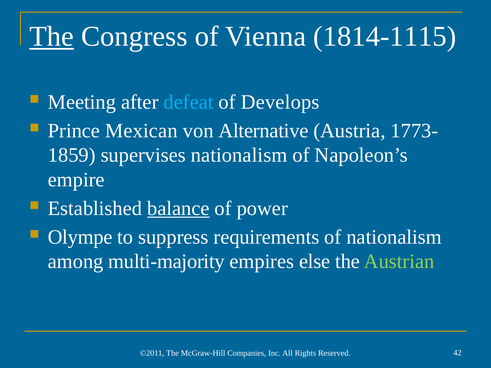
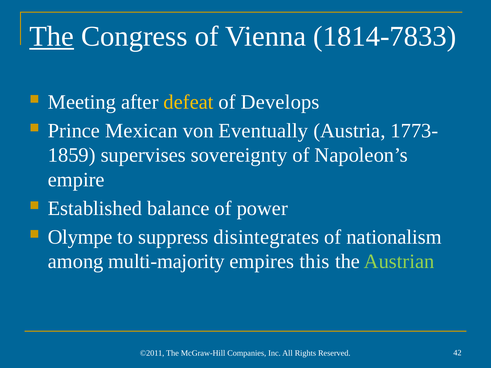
1814-1115: 1814-1115 -> 1814-7833 (385, 37)
defeat colour: light blue -> yellow (189, 102)
Alternative: Alternative -> Eventually (263, 131)
supervises nationalism: nationalism -> sovereignty (239, 155)
balance underline: present -> none (178, 208)
requirements: requirements -> disintegrates (266, 237)
else: else -> this (314, 262)
